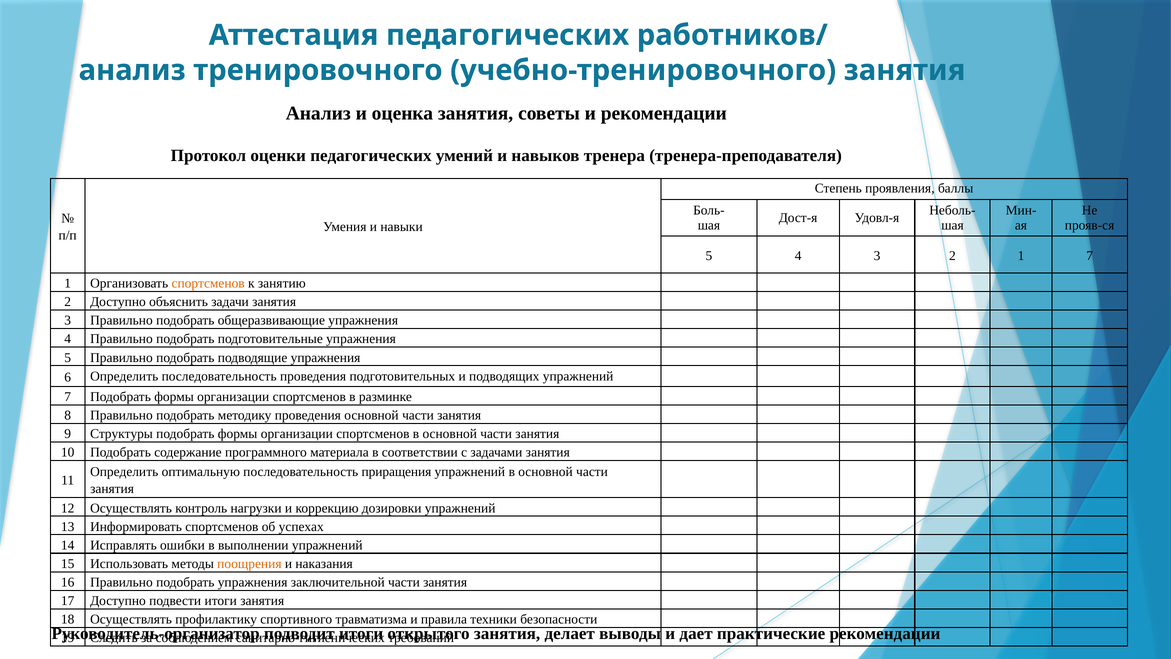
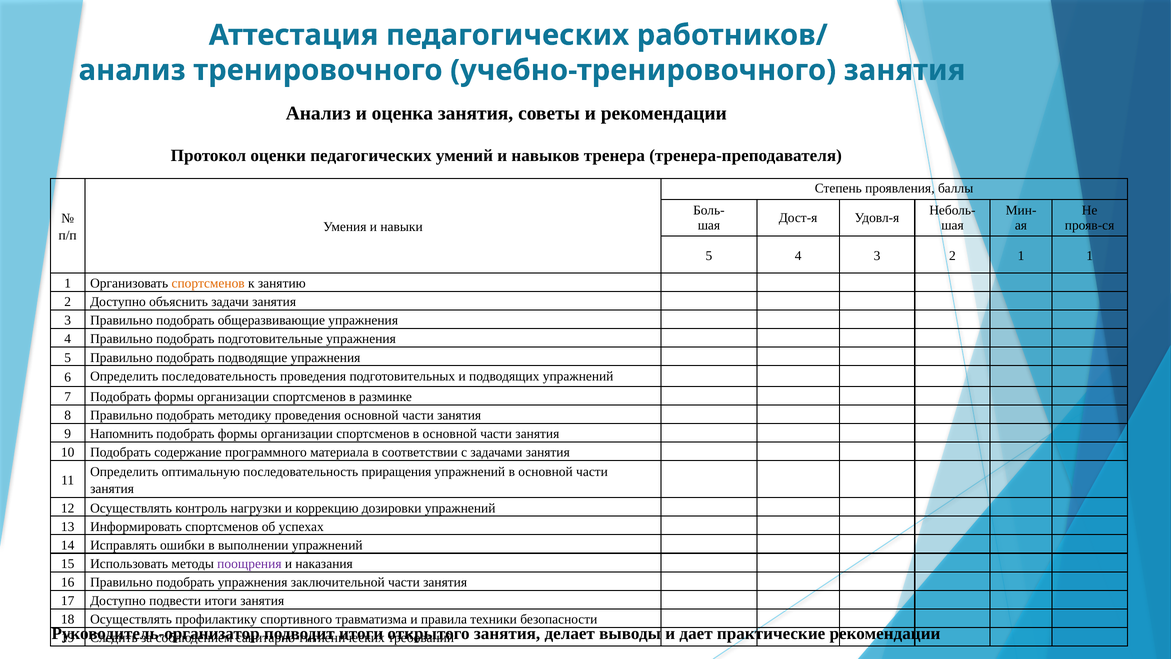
2 1 7: 7 -> 1 (1090, 255)
Структуры: Структуры -> Напомнить (122, 434)
поощрения colour: orange -> purple (249, 563)
